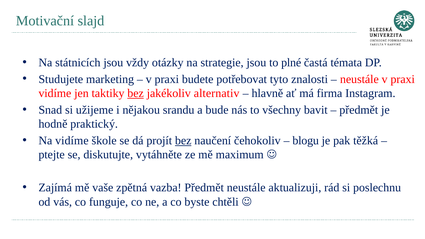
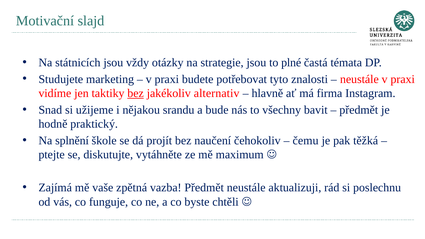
Na vidíme: vidíme -> splnění (72, 141)
bez underline: present -> none (183, 141)
blogu: blogu -> čemu (306, 141)
